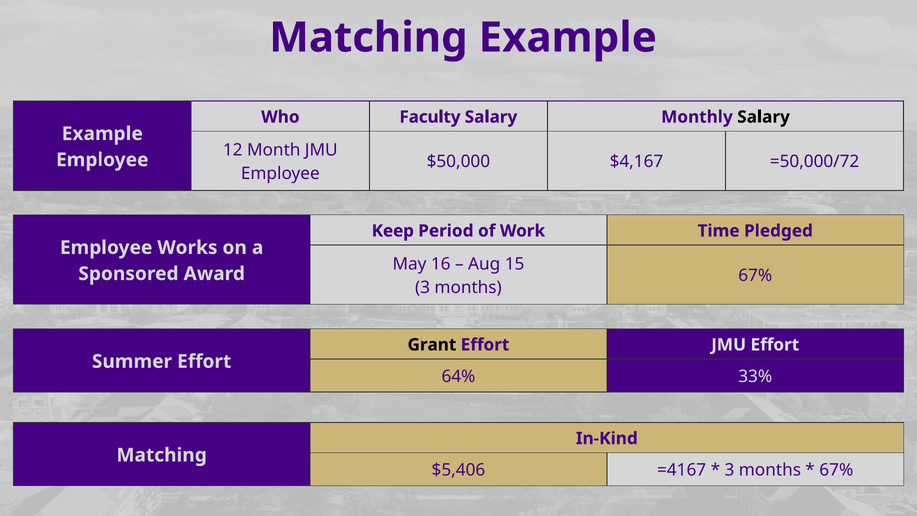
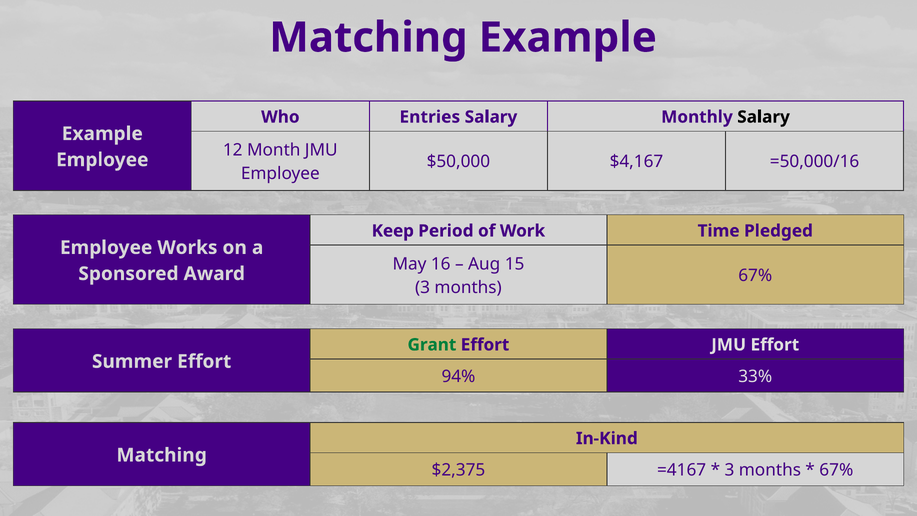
Faculty: Faculty -> Entries (430, 117)
=50,000/72: =50,000/72 -> =50,000/16 (815, 162)
Grant colour: black -> green (432, 345)
64%: 64% -> 94% (458, 376)
$5,406: $5,406 -> $2,375 (458, 470)
